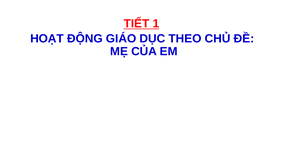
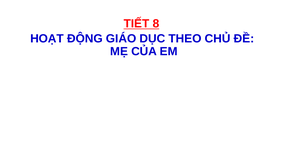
1: 1 -> 8 (156, 24)
